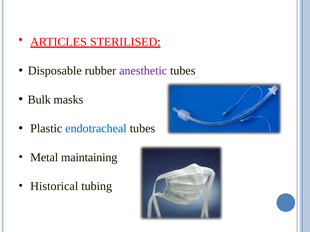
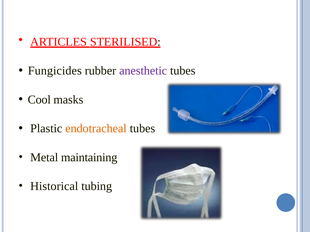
Disposable: Disposable -> Fungicides (55, 71)
Bulk: Bulk -> Cool (39, 100)
endotracheal colour: blue -> orange (96, 129)
